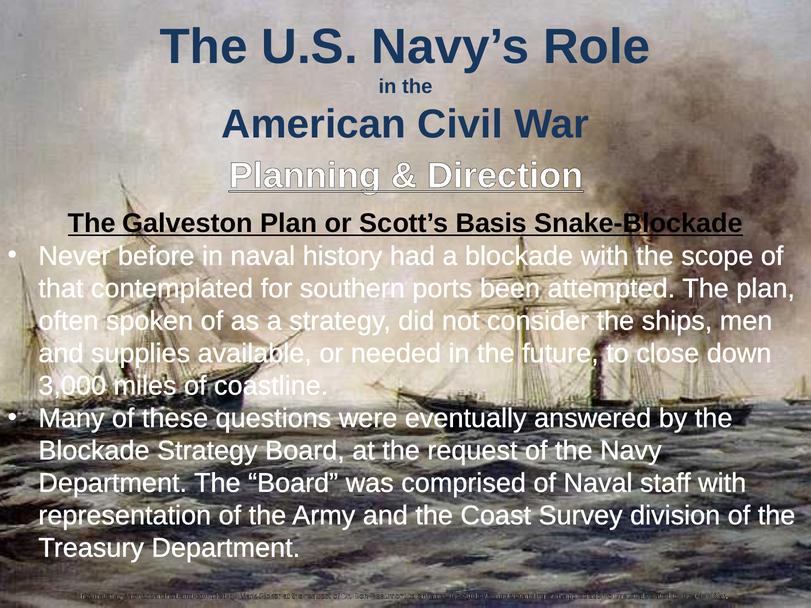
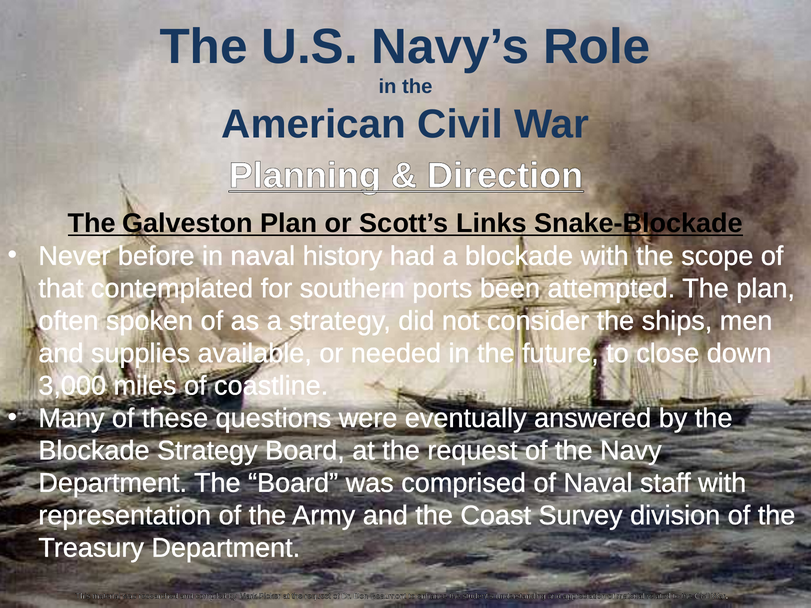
Basis: Basis -> Links (491, 224)
